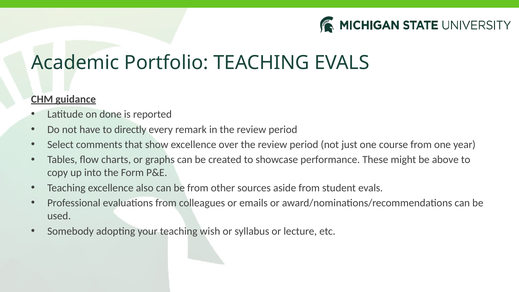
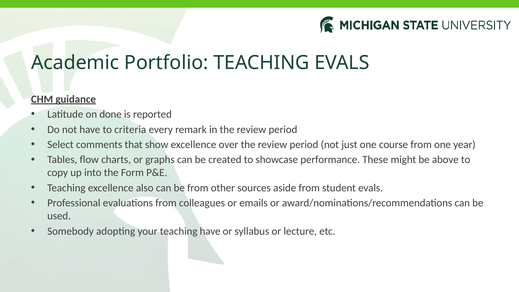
directly: directly -> criteria (130, 129)
teaching wish: wish -> have (210, 231)
